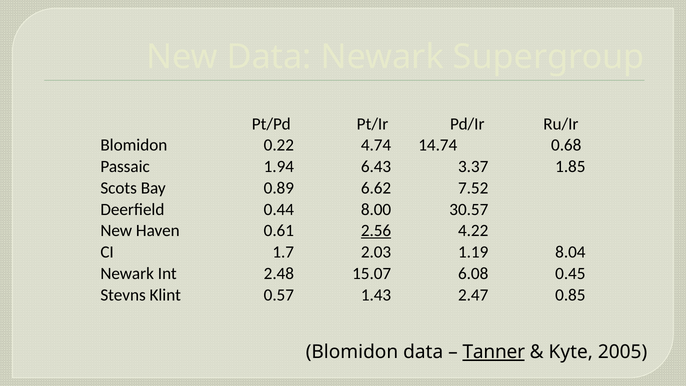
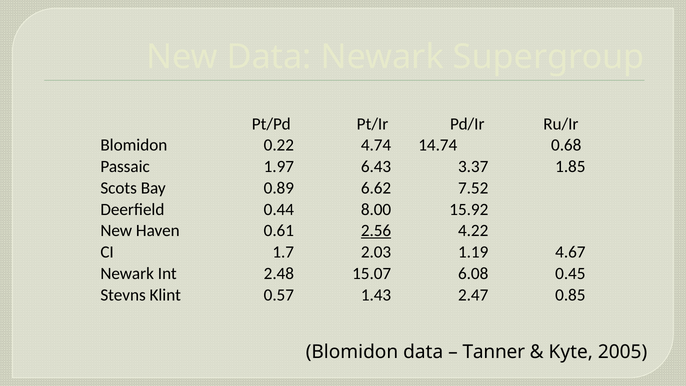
1.94: 1.94 -> 1.97 (279, 167)
30.57: 30.57 -> 15.92 (469, 209)
8.04: 8.04 -> 4.67 (570, 252)
Tanner underline: present -> none (494, 352)
